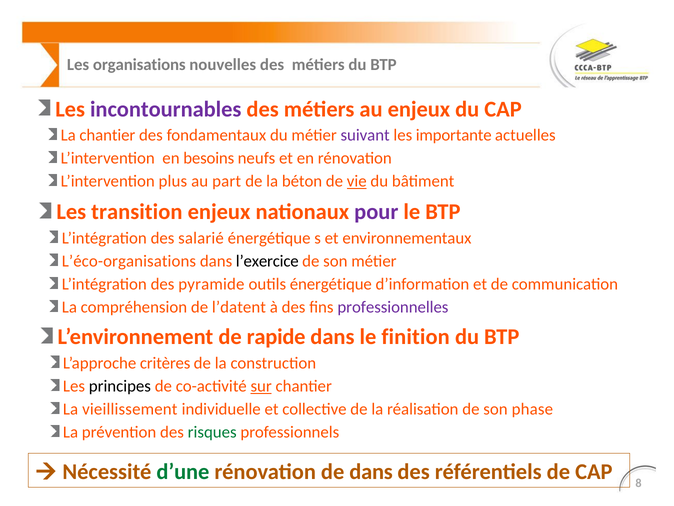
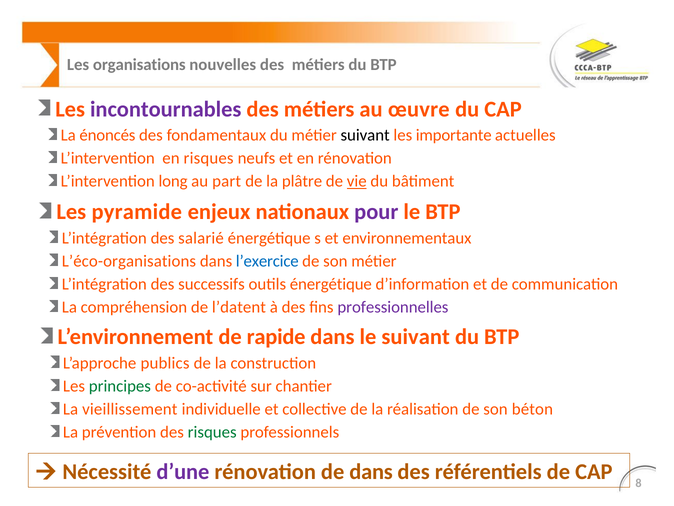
au enjeux: enjeux -> œuvre (419, 109)
La chantier: chantier -> énoncés (107, 135)
suivant colour: purple -> black (365, 135)
en besoins: besoins -> risques (209, 158)
plus: plus -> long (173, 181)
béton: béton -> plâtre (302, 181)
transition: transition -> pyramide (137, 212)
l’exercice colour: black -> blue (267, 261)
pyramide: pyramide -> successifs (212, 284)
le finition: finition -> suivant (416, 337)
critères: critères -> publics (165, 363)
principes colour: black -> green (120, 386)
sur underline: present -> none (261, 386)
phase: phase -> béton (532, 409)
d’une colour: green -> purple (183, 471)
